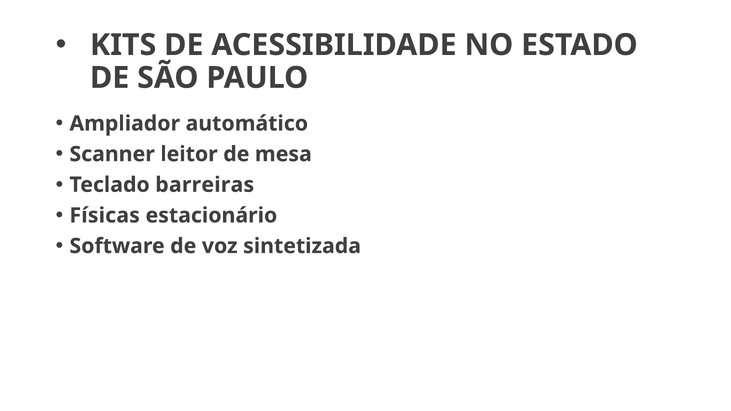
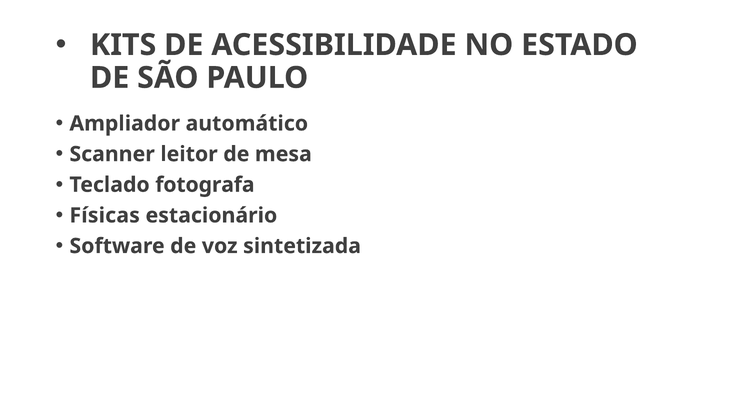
barreiras: barreiras -> fotografa (205, 185)
